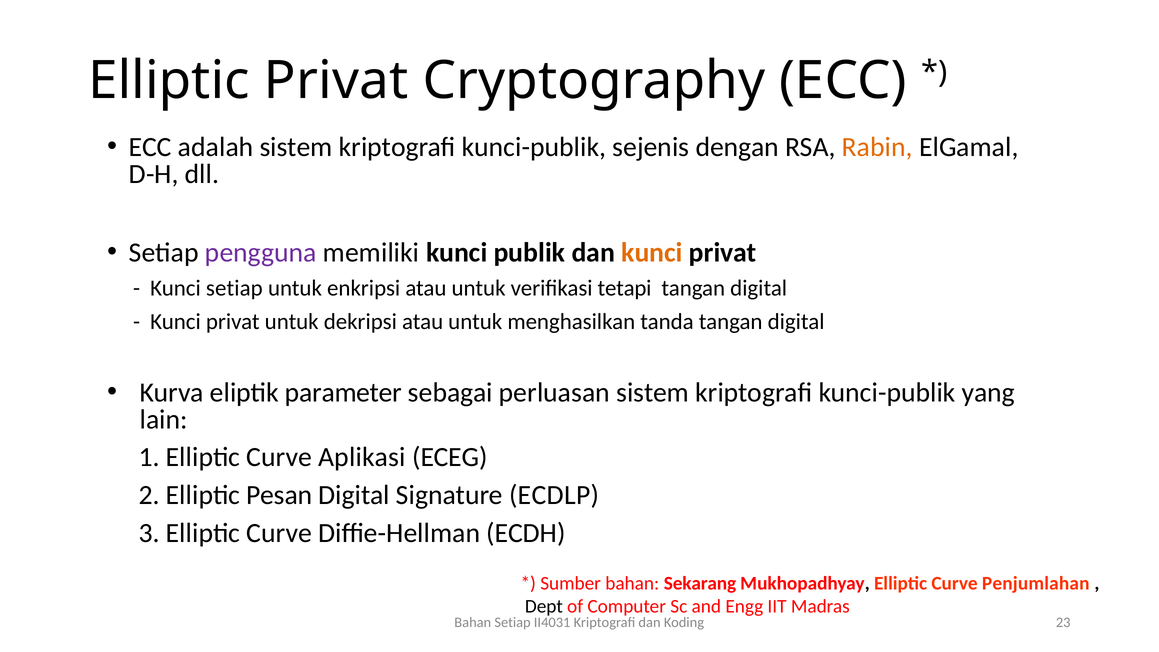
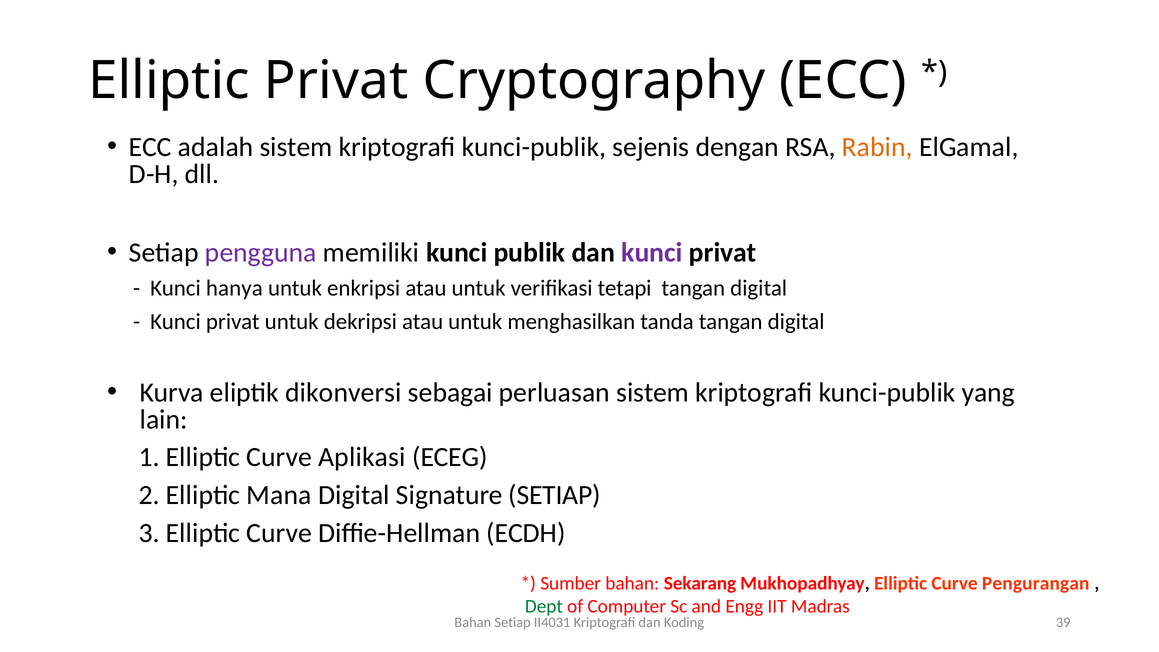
kunci colour: orange -> purple (652, 253)
Kunci setiap: setiap -> hanya (234, 288)
parameter: parameter -> dikonversi (343, 392)
Pesan: Pesan -> Mana (279, 495)
Signature ECDLP: ECDLP -> SETIAP (554, 495)
Penjumlahan: Penjumlahan -> Pengurangan (1036, 583)
Dept colour: black -> green (544, 606)
23: 23 -> 39 (1063, 622)
